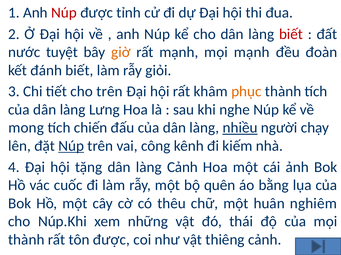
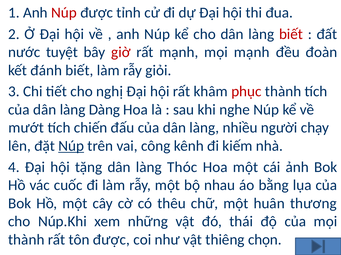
giờ colour: orange -> red (121, 52)
cho trên: trên -> nghị (110, 92)
phục colour: orange -> red (246, 92)
Lưng: Lưng -> Dàng (104, 110)
mong: mong -> mướt (26, 128)
nhiều underline: present -> none (240, 128)
làng Cảnh: Cảnh -> Thóc (182, 168)
quên: quên -> nhau (220, 186)
nghiêm: nghiêm -> thương (313, 204)
thiêng cảnh: cảnh -> chọn (265, 240)
